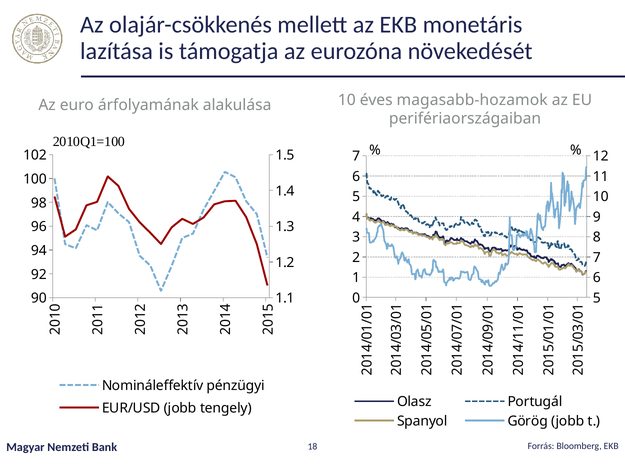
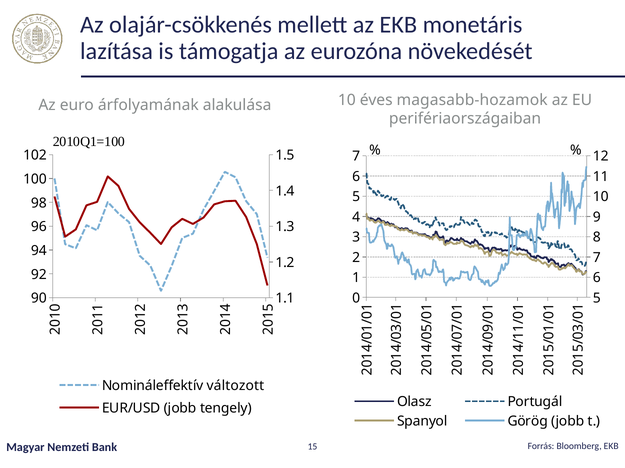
pénzügyi: pénzügyi -> változott (235, 386)
18: 18 -> 15 (312, 447)
